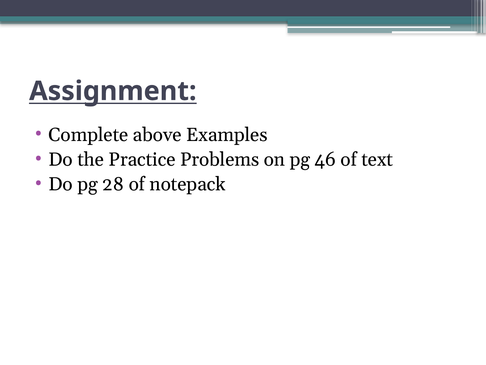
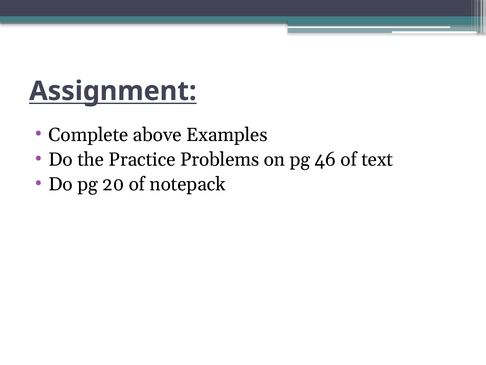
28: 28 -> 20 (113, 184)
